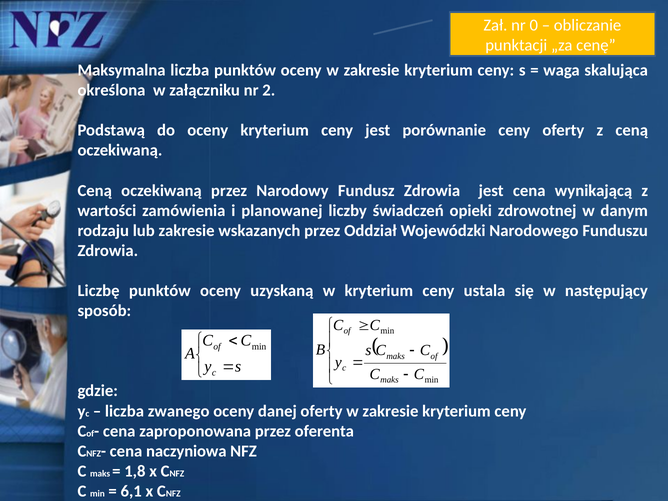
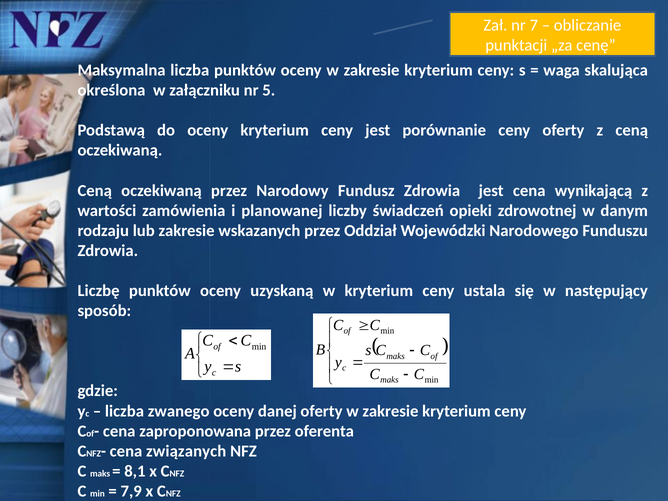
0: 0 -> 7 (534, 25)
2: 2 -> 5 (269, 90)
naczyniowa: naczyniowa -> związanych (186, 451)
1,8: 1,8 -> 8,1 (135, 471)
6,1: 6,1 -> 7,9 (131, 491)
